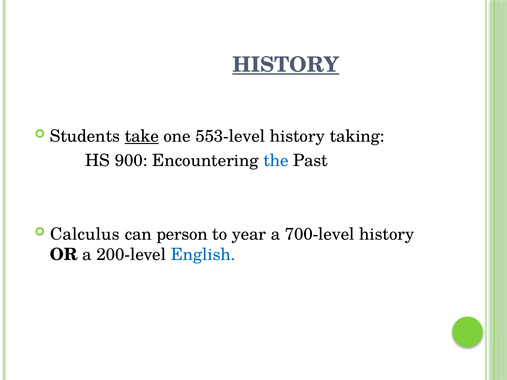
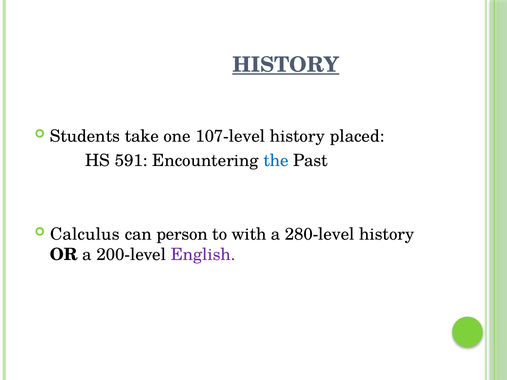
take underline: present -> none (142, 136)
553-level: 553-level -> 107-level (230, 136)
taking: taking -> placed (357, 136)
900: 900 -> 591 (131, 161)
year: year -> with (249, 234)
700-level: 700-level -> 280-level (320, 234)
English colour: blue -> purple (203, 255)
